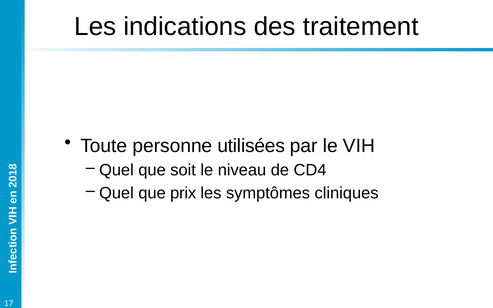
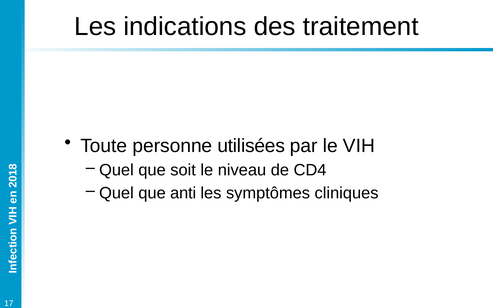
prix: prix -> anti (183, 193)
